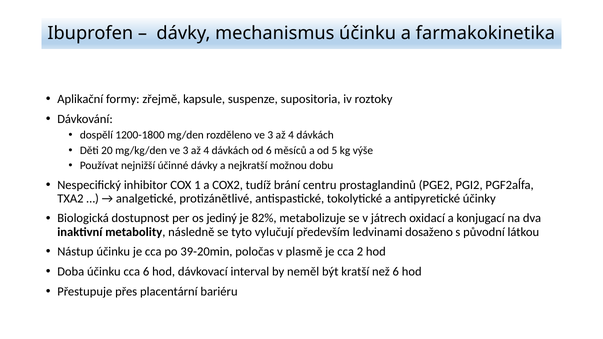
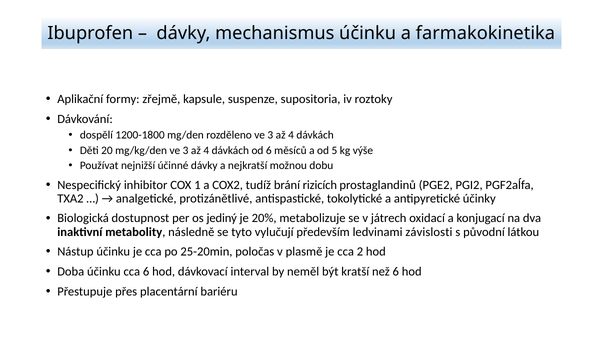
centru: centru -> rizicích (320, 185)
82%: 82% -> 20% (264, 218)
dosaženo: dosaženo -> závislosti (429, 232)
39-20min: 39-20min -> 25-20min (206, 252)
